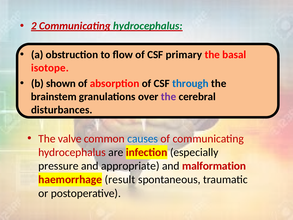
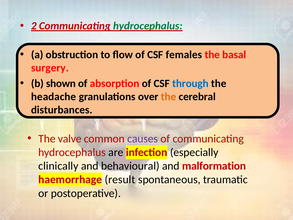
primary: primary -> females (184, 55)
isotope: isotope -> surgery (50, 68)
brainstem: brainstem -> headache (54, 96)
the colour: purple -> orange (169, 96)
causes colour: blue -> purple (143, 138)
pressure: pressure -> clinically (58, 166)
appropriate: appropriate -> behavioural (130, 166)
